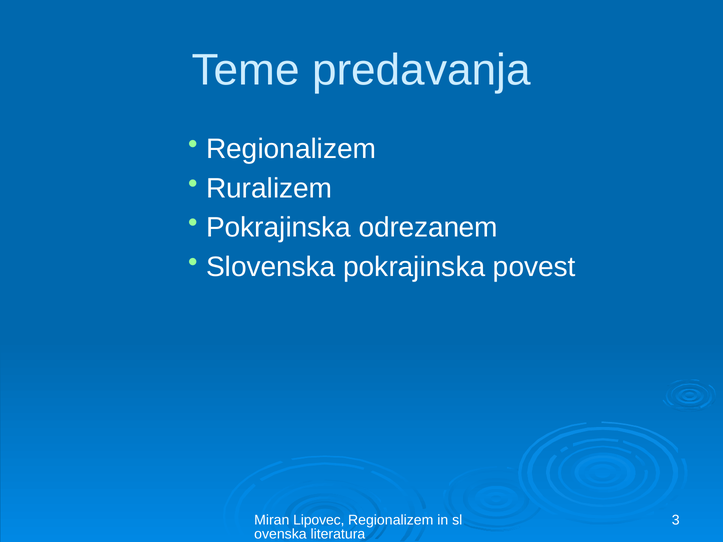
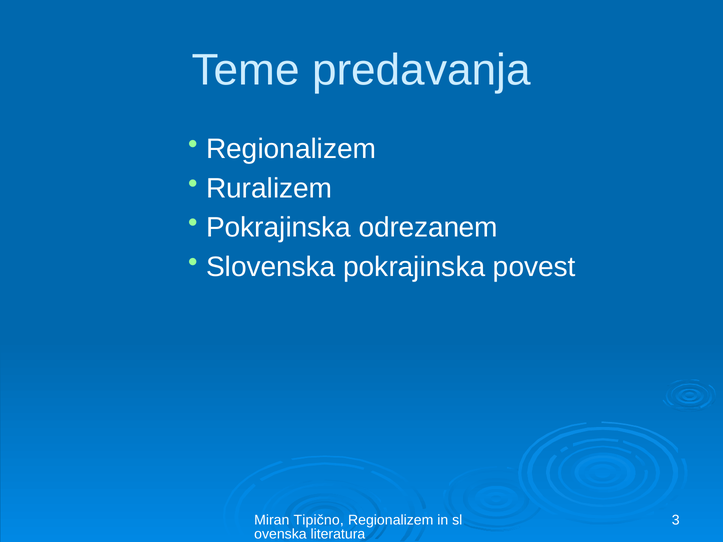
Lipovec: Lipovec -> Tipično (319, 520)
